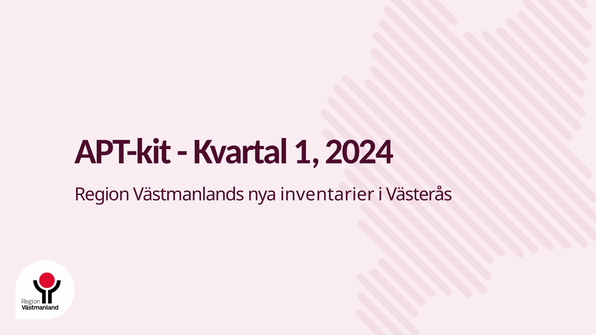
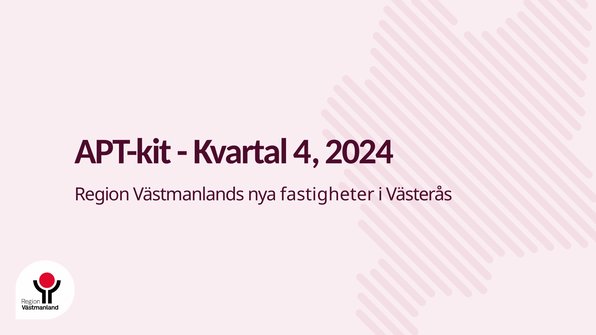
1: 1 -> 4 (307, 152)
inventarier: inventarier -> fastigheter (327, 195)
